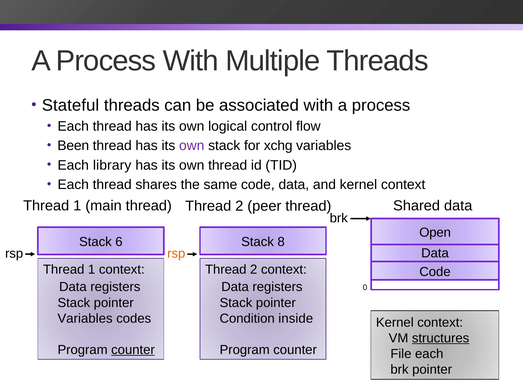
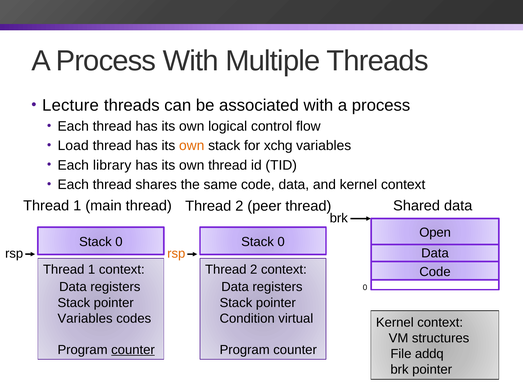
Stateful: Stateful -> Lecture (70, 105)
Been: Been -> Load (73, 146)
own colour: purple -> orange (192, 146)
6: 6 -> 0 (119, 242)
8: 8 -> 0 (281, 242)
inside: inside -> virtual (296, 319)
structures underline: present -> none (441, 338)
File each: each -> addq (429, 354)
